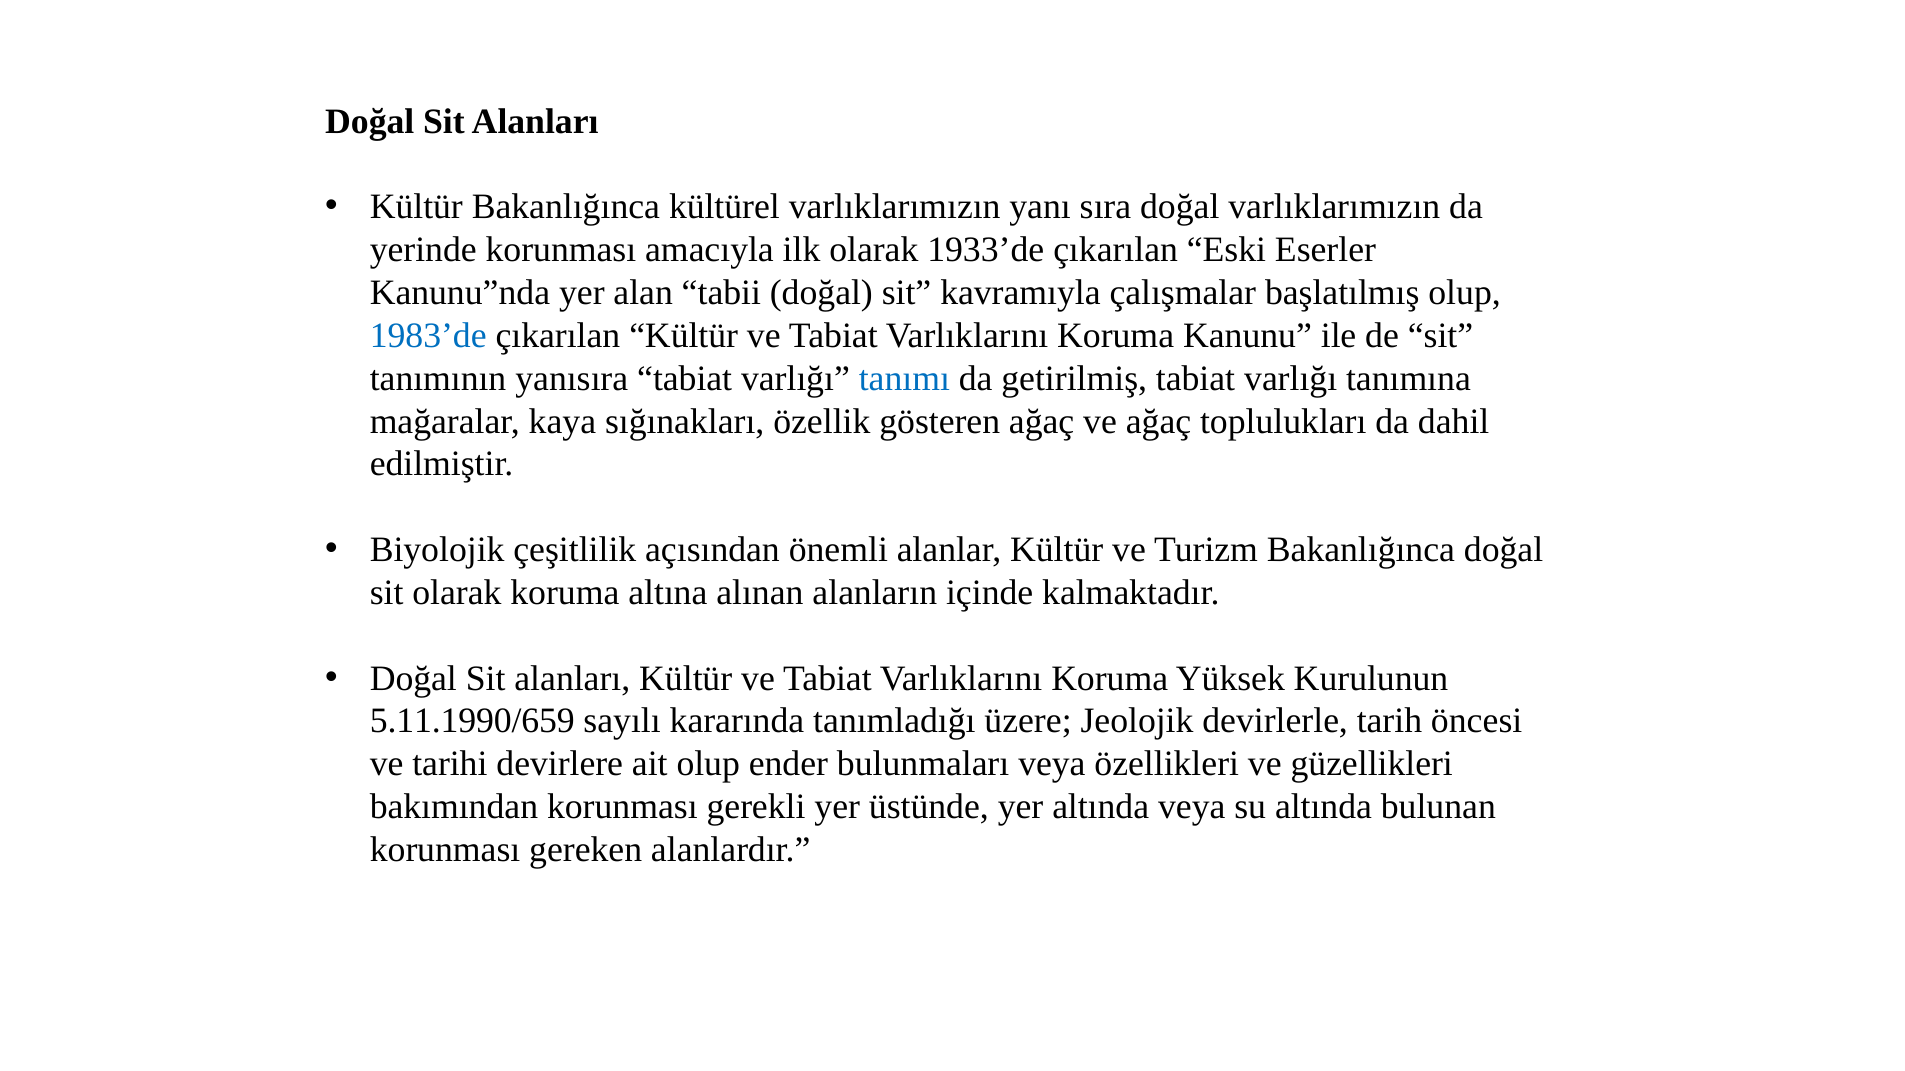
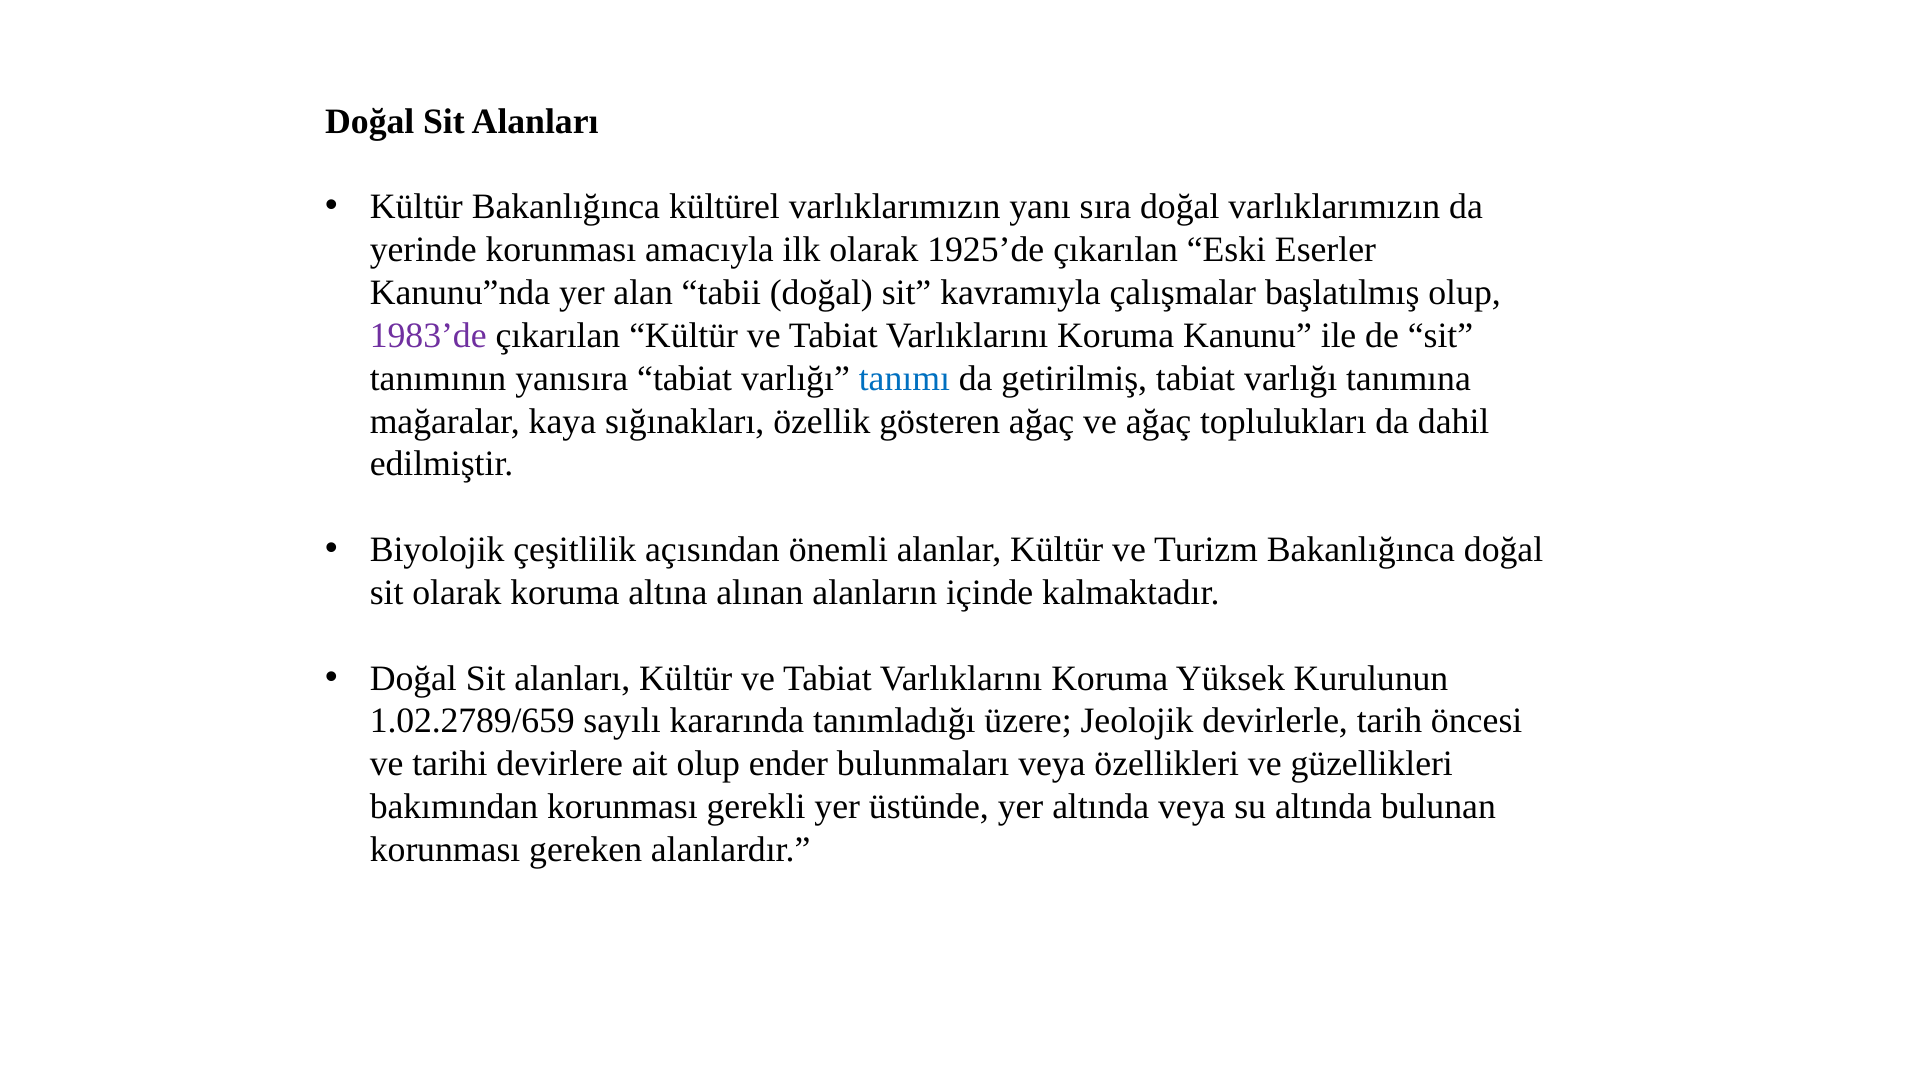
1933’de: 1933’de -> 1925’de (986, 250)
1983’de colour: blue -> purple (428, 336)
5.11.1990/659: 5.11.1990/659 -> 1.02.2789/659 (472, 721)
